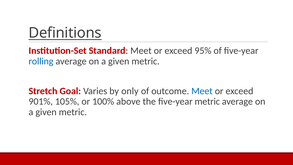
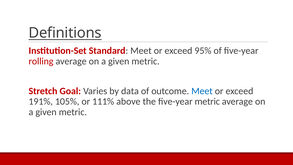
rolling colour: blue -> red (41, 61)
only: only -> data (130, 91)
901%: 901% -> 191% (41, 101)
100%: 100% -> 111% (103, 101)
